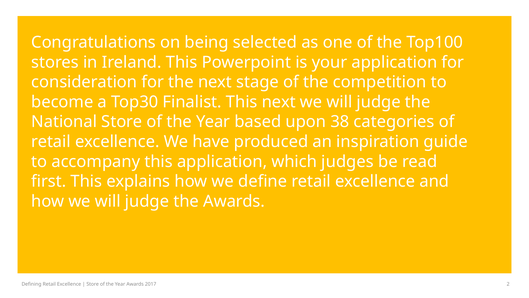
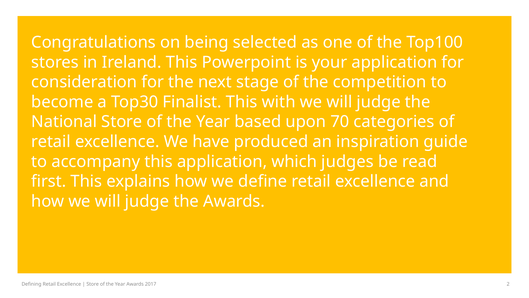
This next: next -> with (279, 102)
38: 38 -> 70 (340, 122)
